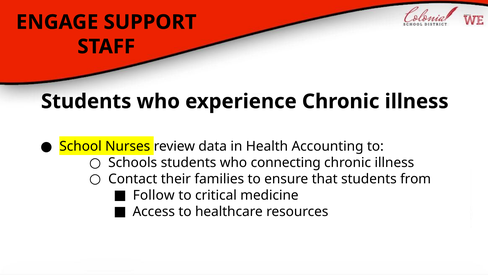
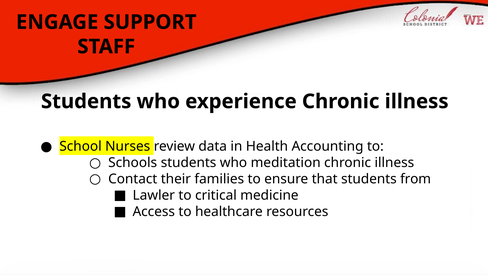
connecting: connecting -> meditation (286, 162)
Follow: Follow -> Lawler (154, 195)
